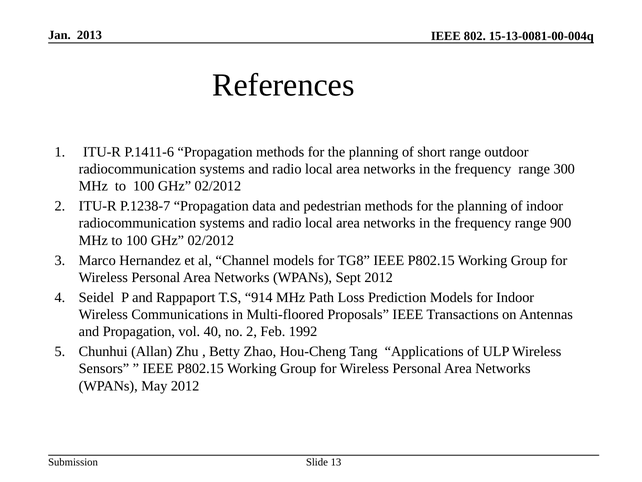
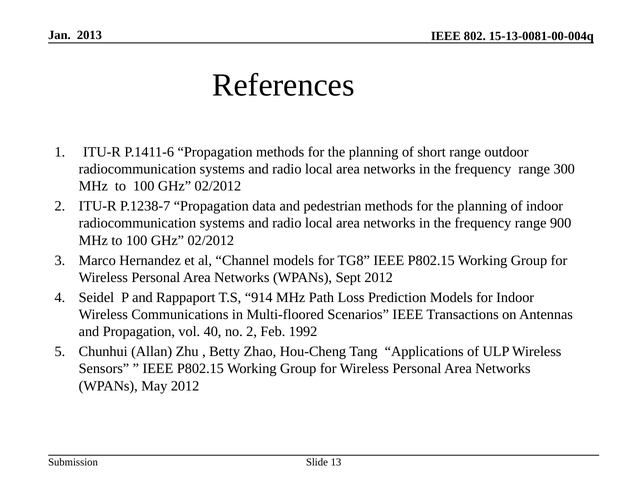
Proposals: Proposals -> Scenarios (358, 314)
